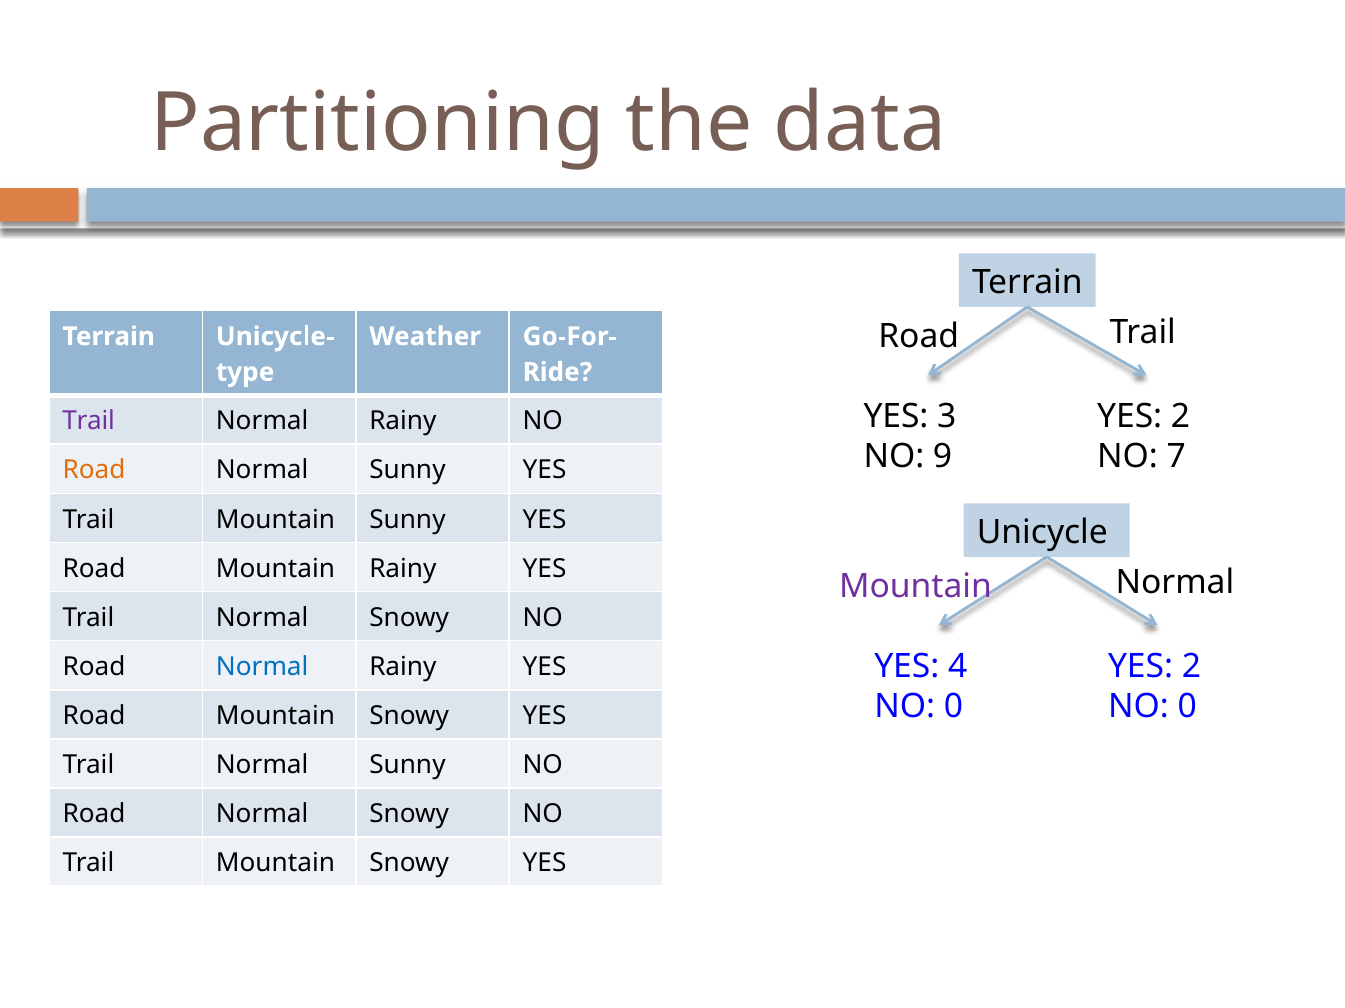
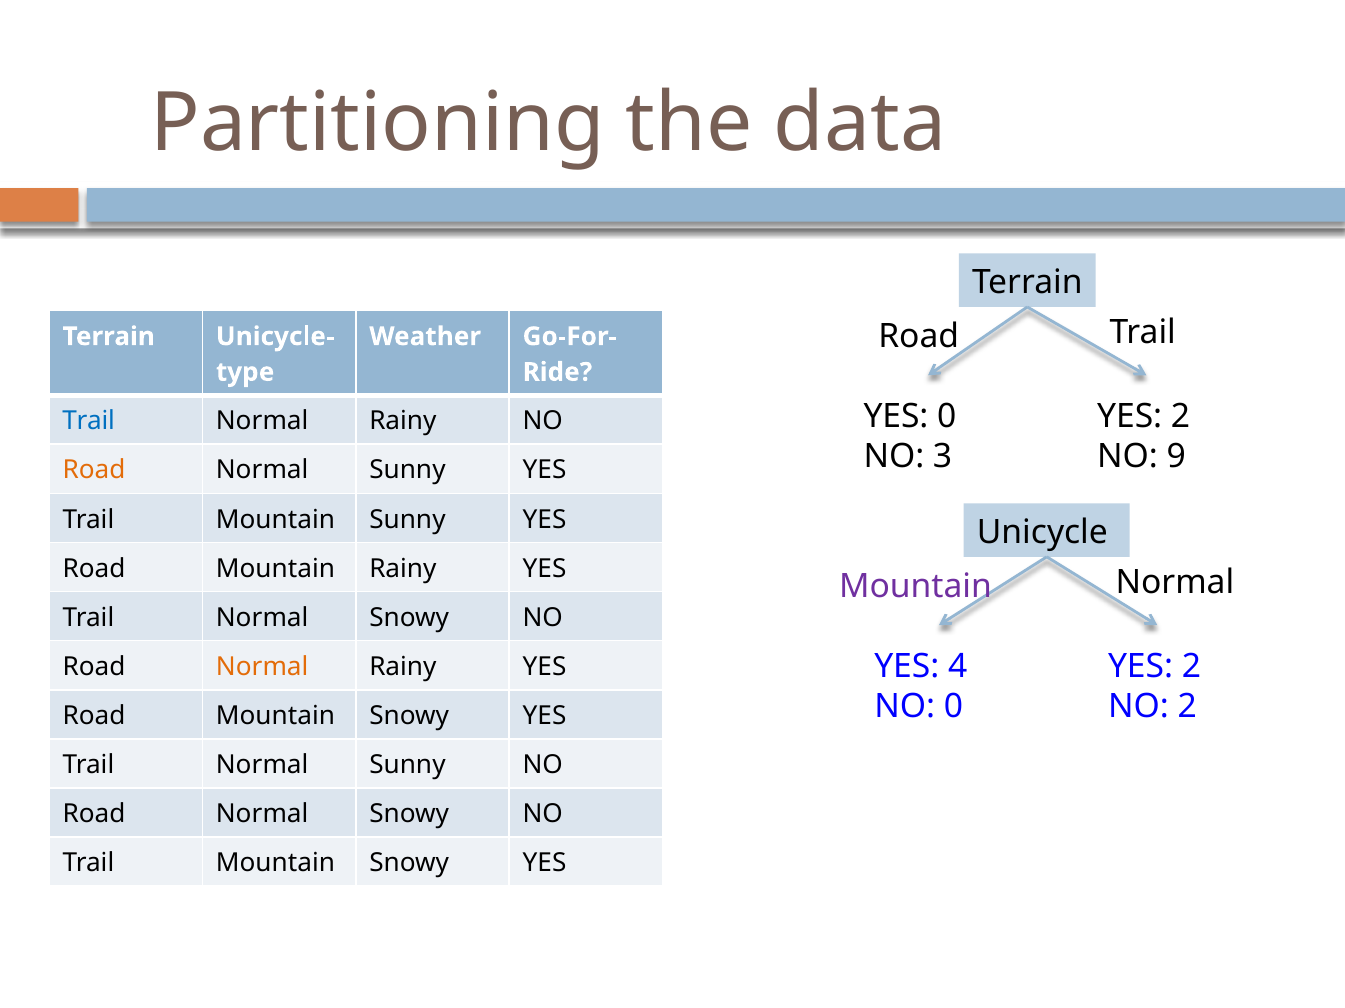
YES 3: 3 -> 0 (947, 416)
Trail colour: purple -> blue (89, 422)
9: 9 -> 3 (943, 457)
7: 7 -> 9 (1176, 457)
Normal colour: blue -> orange (262, 667)
0: 0 -> 2 (1187, 707)
